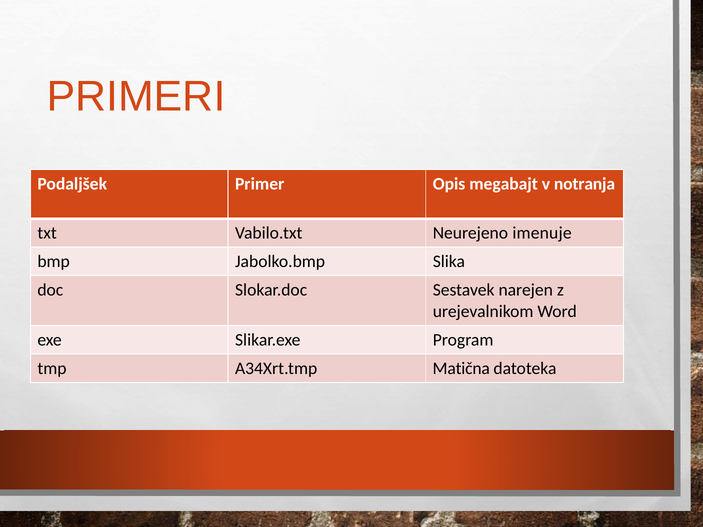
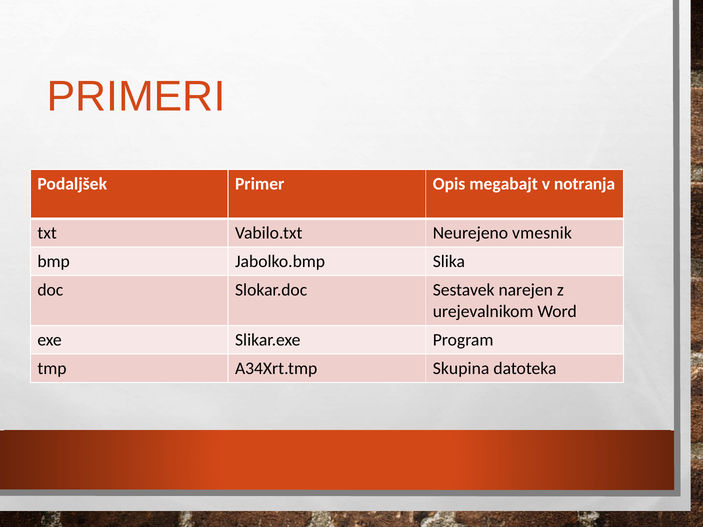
imenuje: imenuje -> vmesnik (542, 233)
Matična: Matična -> Skupina (461, 369)
